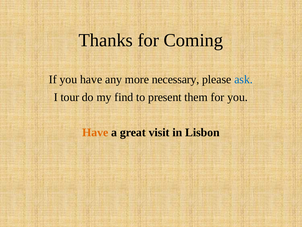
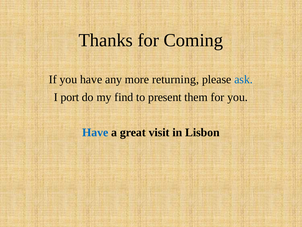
necessary: necessary -> returning (176, 79)
tour: tour -> port (70, 97)
Have colour: orange -> blue (95, 132)
